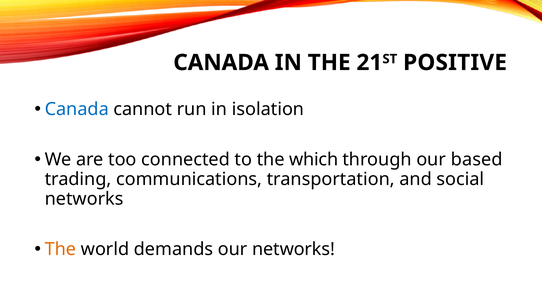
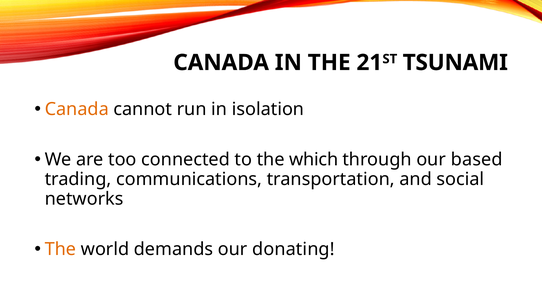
POSITIVE: POSITIVE -> TSUNAMI (455, 63)
Canada colour: blue -> orange (77, 109)
our networks: networks -> donating (293, 249)
